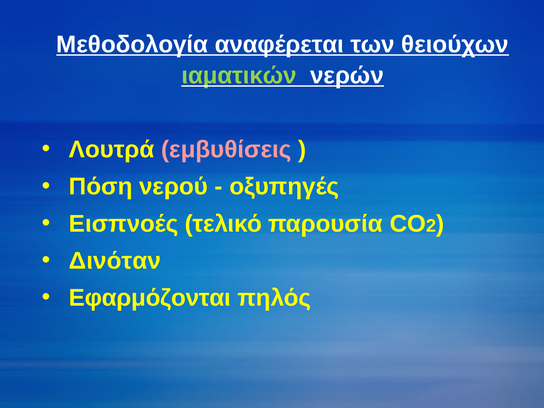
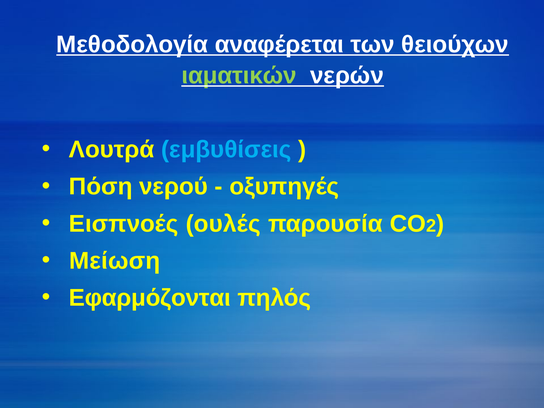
εμβυθίσεις colour: pink -> light blue (226, 150)
τελικό: τελικό -> ουλές (223, 224)
Δινόταν: Δινόταν -> Μείωση (115, 261)
